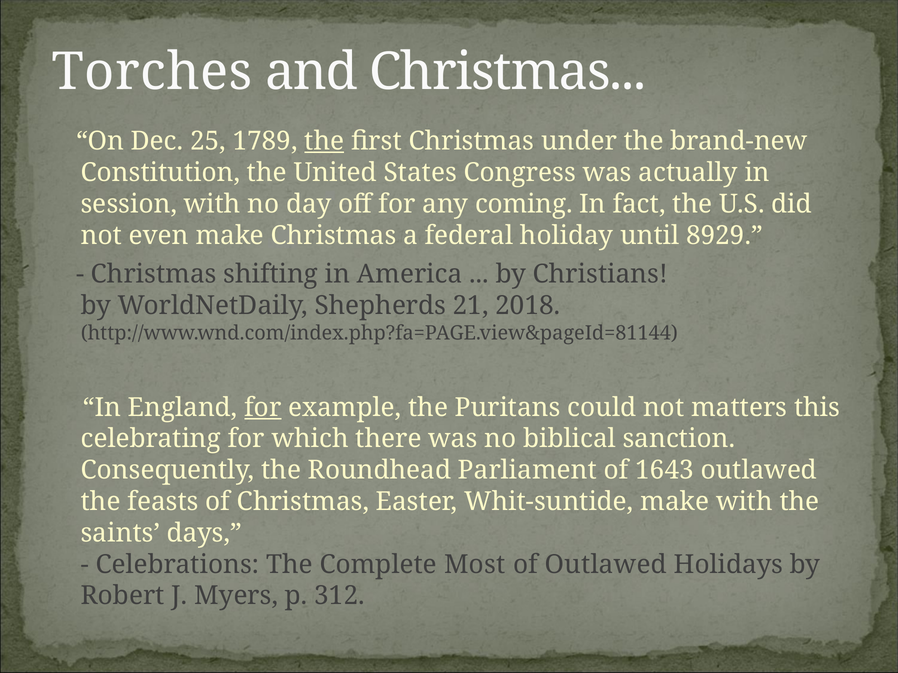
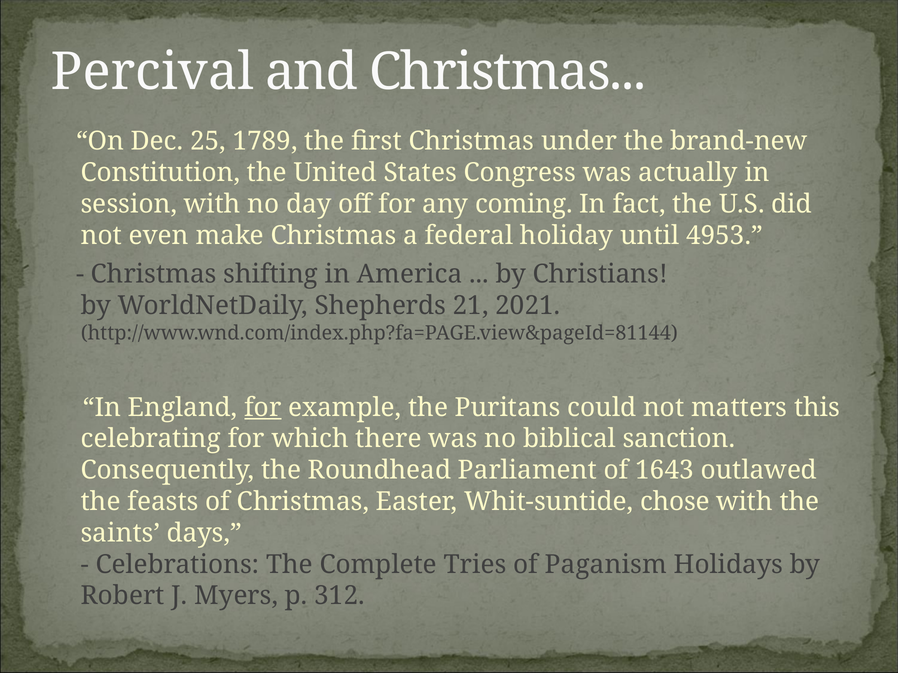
Torches: Torches -> Percival (152, 72)
the underline: present -> none (324, 141)
8929: 8929 -> 4953 (724, 236)
2018: 2018 -> 2021 (528, 306)
Whit-suntide make: make -> chose (675, 502)
Most: Most -> Tries (475, 565)
of Outlawed: Outlawed -> Paganism (606, 565)
